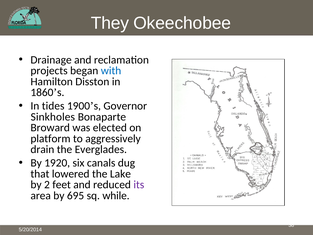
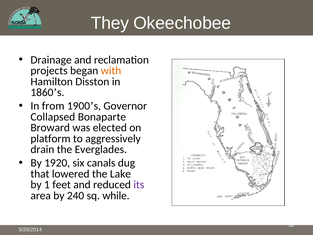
with colour: blue -> orange (111, 71)
tides: tides -> from (53, 106)
Sinkholes: Sinkholes -> Collapsed (53, 117)
2: 2 -> 1 (47, 185)
695: 695 -> 240 (76, 195)
